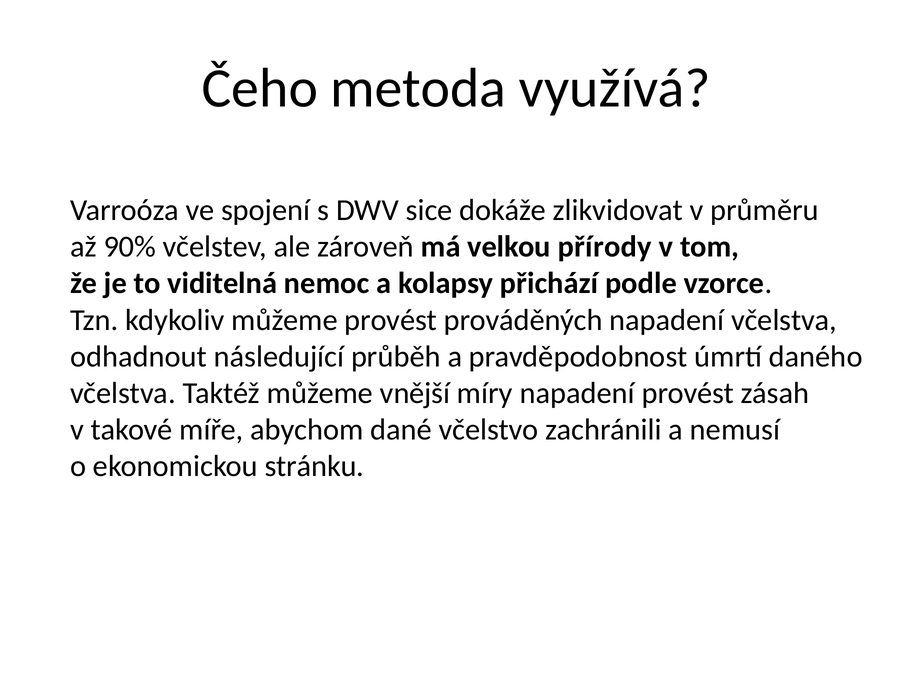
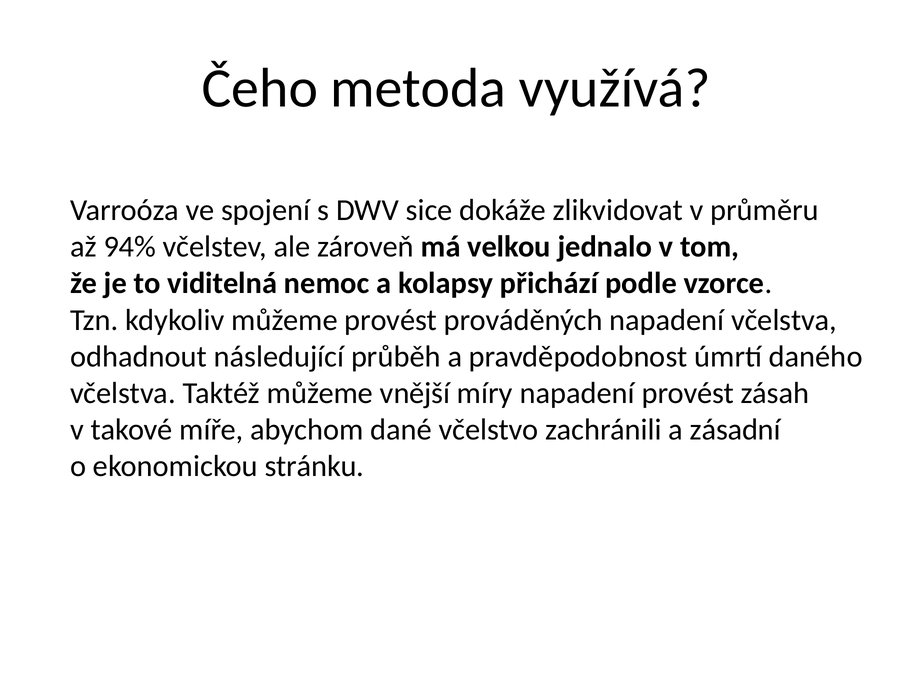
90%: 90% -> 94% (130, 247)
přírody: přírody -> jednalo (605, 247)
nemusí: nemusí -> zásadní (735, 429)
